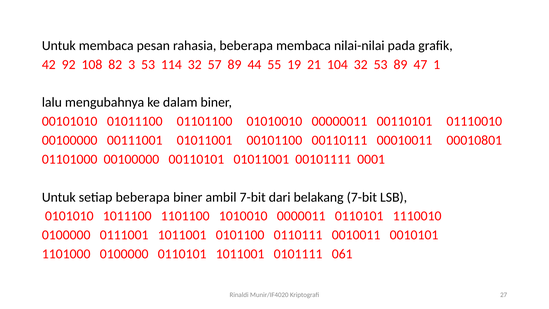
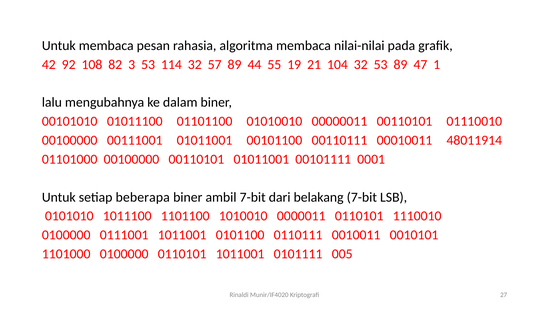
rahasia beberapa: beberapa -> algoritma (246, 46)
00010801: 00010801 -> 48011914 (474, 140)
061: 061 -> 005 (342, 254)
